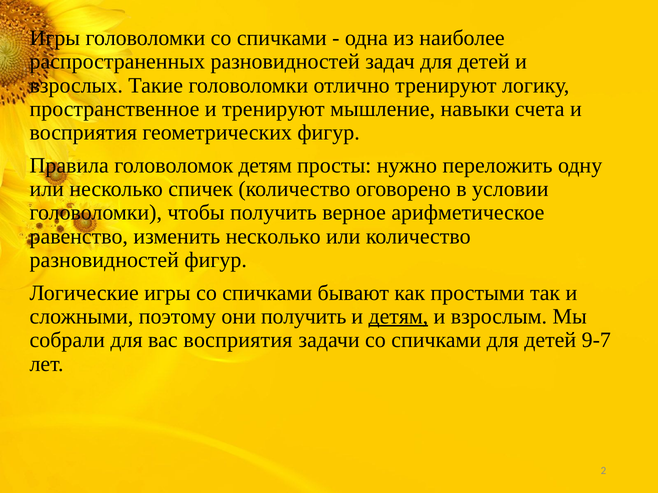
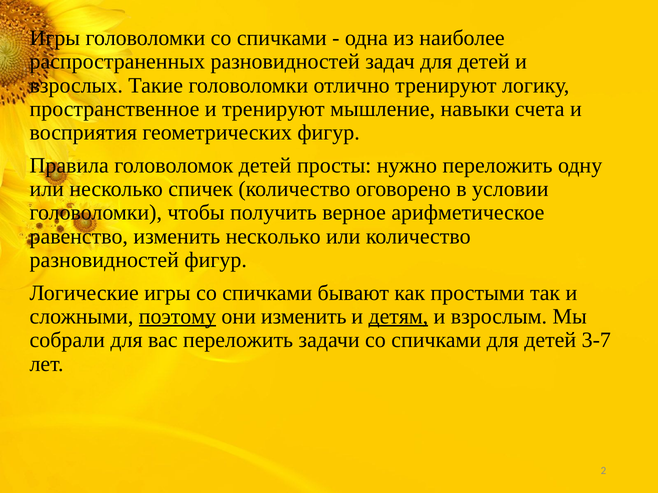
головоломок детям: детям -> детей (265, 166)
поэтому underline: none -> present (177, 317)
они получить: получить -> изменить (304, 317)
вас восприятия: восприятия -> переложить (238, 340)
9-7: 9-7 -> 3-7 (596, 340)
